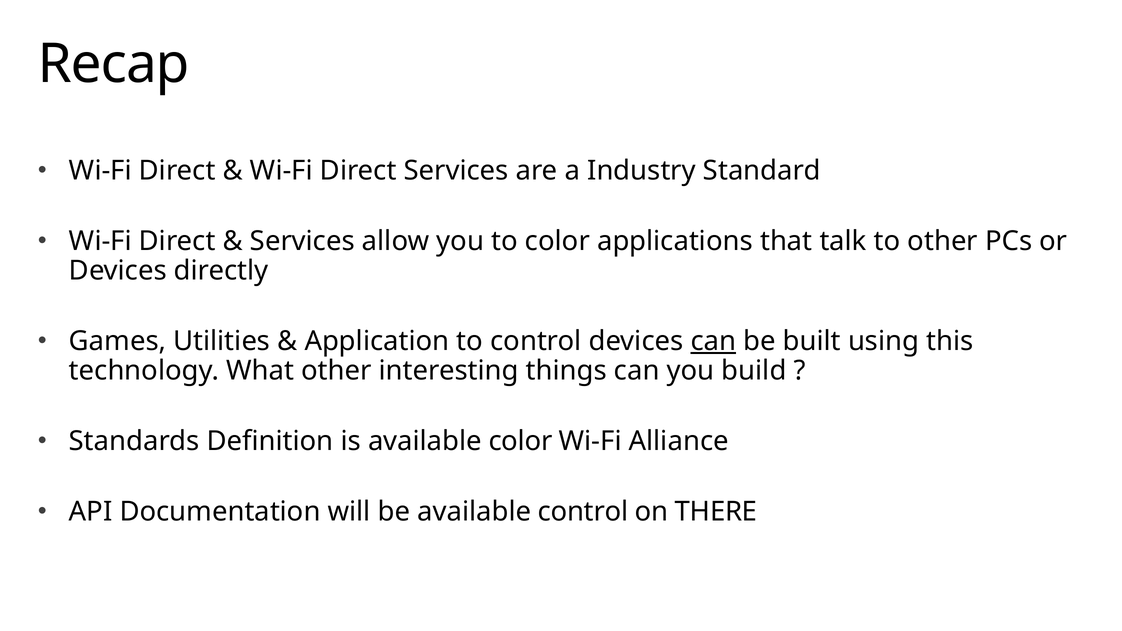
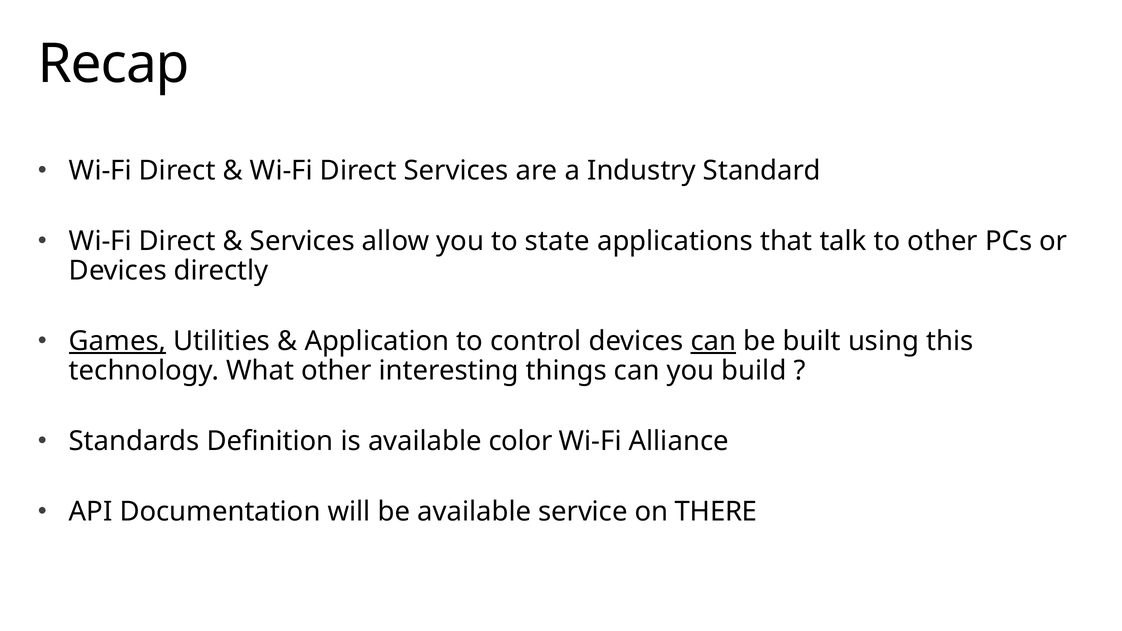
to color: color -> state (557, 241)
Games underline: none -> present (117, 341)
available control: control -> service (583, 512)
